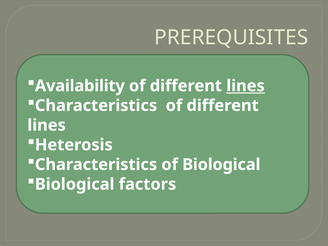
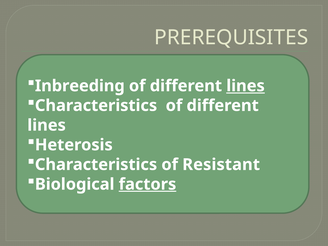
Availability: Availability -> Inbreeding (80, 86)
of Biological: Biological -> Resistant (221, 165)
factors underline: none -> present (147, 184)
